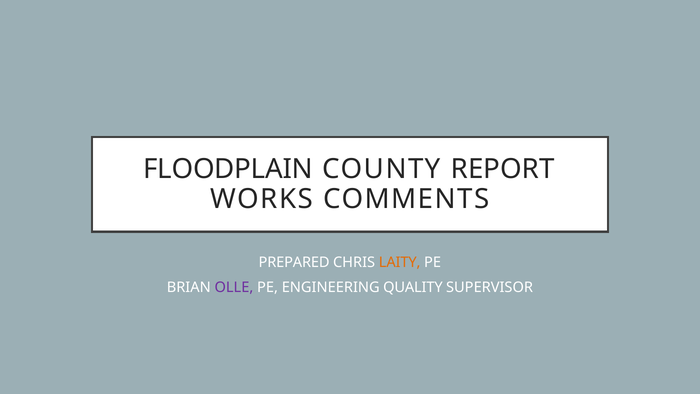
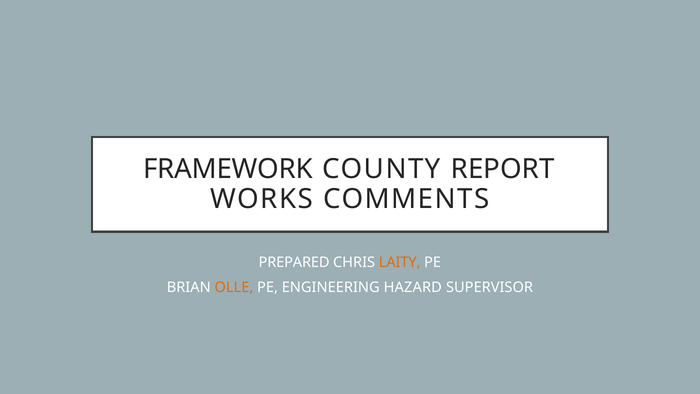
FLOODPLAIN: FLOODPLAIN -> FRAMEWORK (228, 169)
OLLE colour: purple -> orange (234, 287)
QUALITY: QUALITY -> HAZARD (413, 287)
